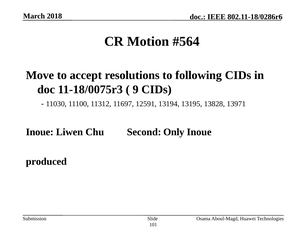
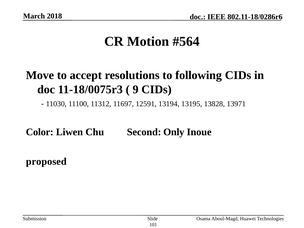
Inoue: Inoue -> Color (40, 132)
produced: produced -> proposed (46, 161)
